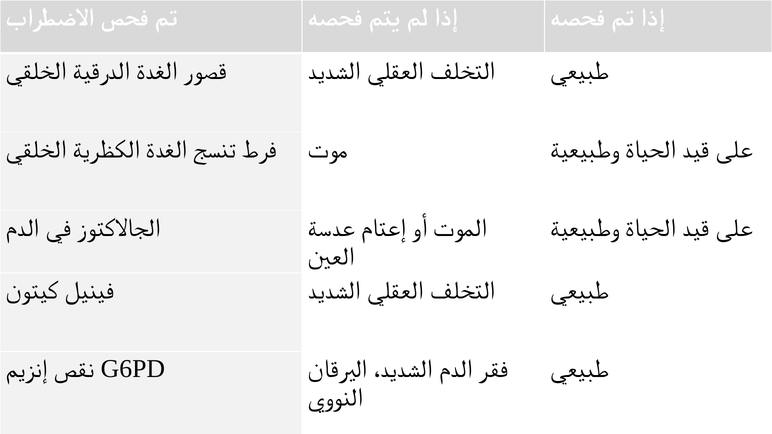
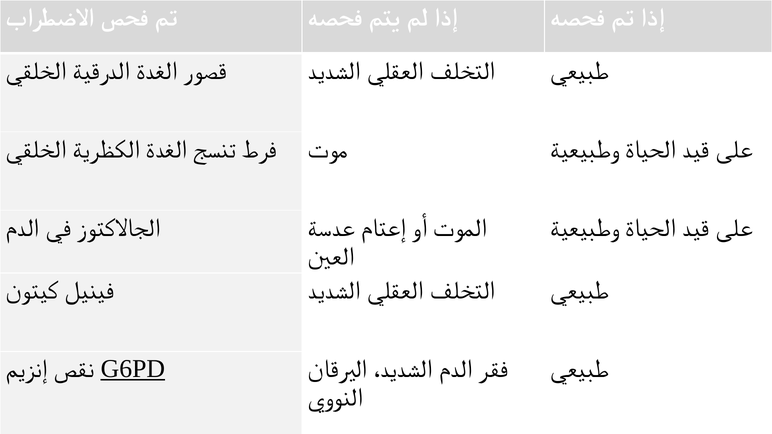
G6PD underline: none -> present (133, 369)
